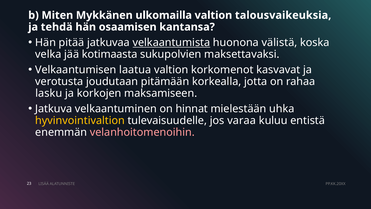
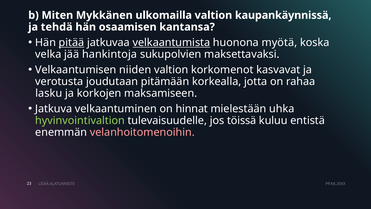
talousvaikeuksia: talousvaikeuksia -> kaupankäynnissä (283, 15)
pitää underline: none -> present (71, 42)
välistä: välistä -> myötä (279, 42)
kotimaasta: kotimaasta -> hankintoja (110, 54)
laatua: laatua -> niiden (135, 70)
hyvinvointivaltion colour: yellow -> light green (80, 120)
varaa: varaa -> töissä (242, 120)
